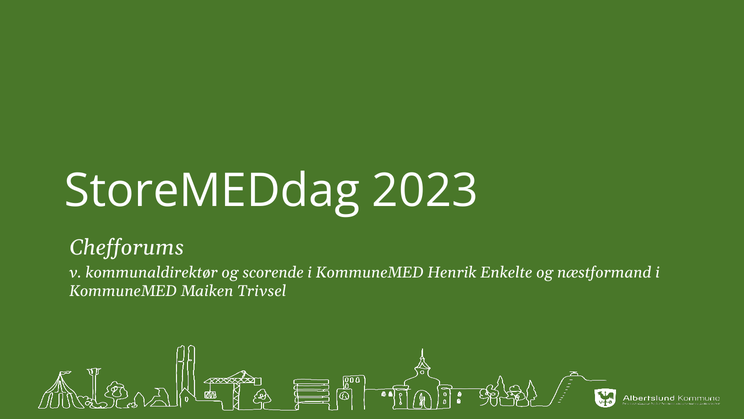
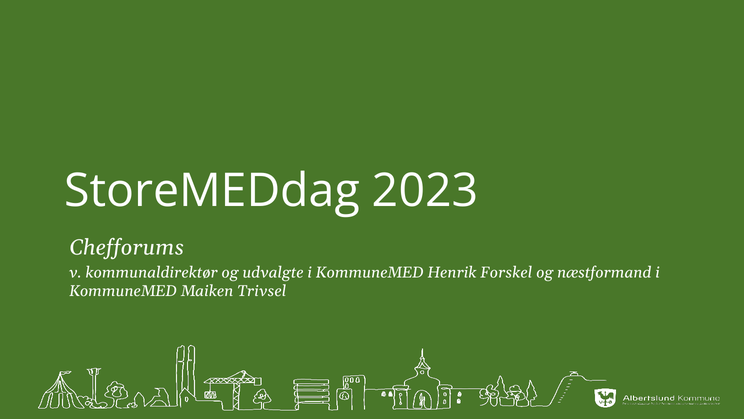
scorende: scorende -> udvalgte (273, 272)
Enkelte: Enkelte -> Forskel (506, 272)
